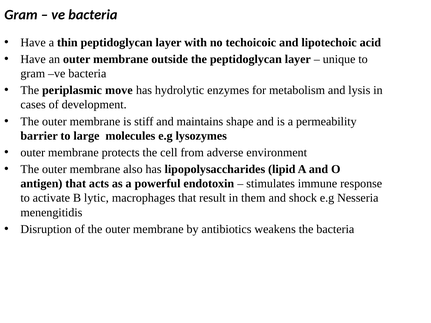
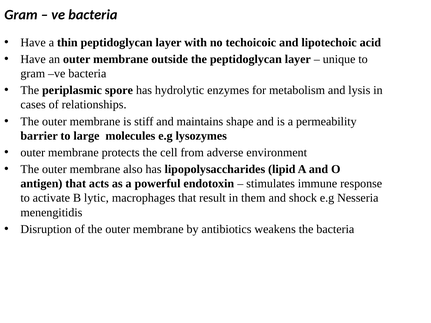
move: move -> spore (119, 90)
development: development -> relationships (94, 105)
